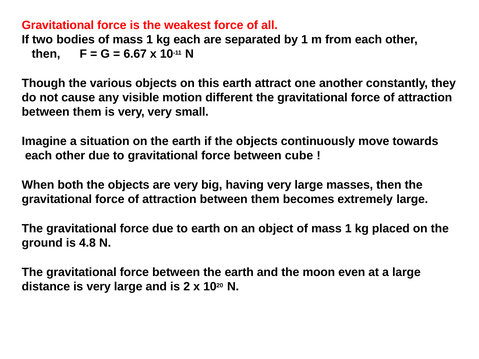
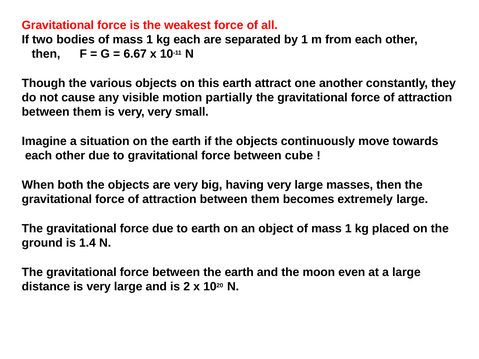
different: different -> partially (229, 98)
4.8: 4.8 -> 1.4 (87, 243)
